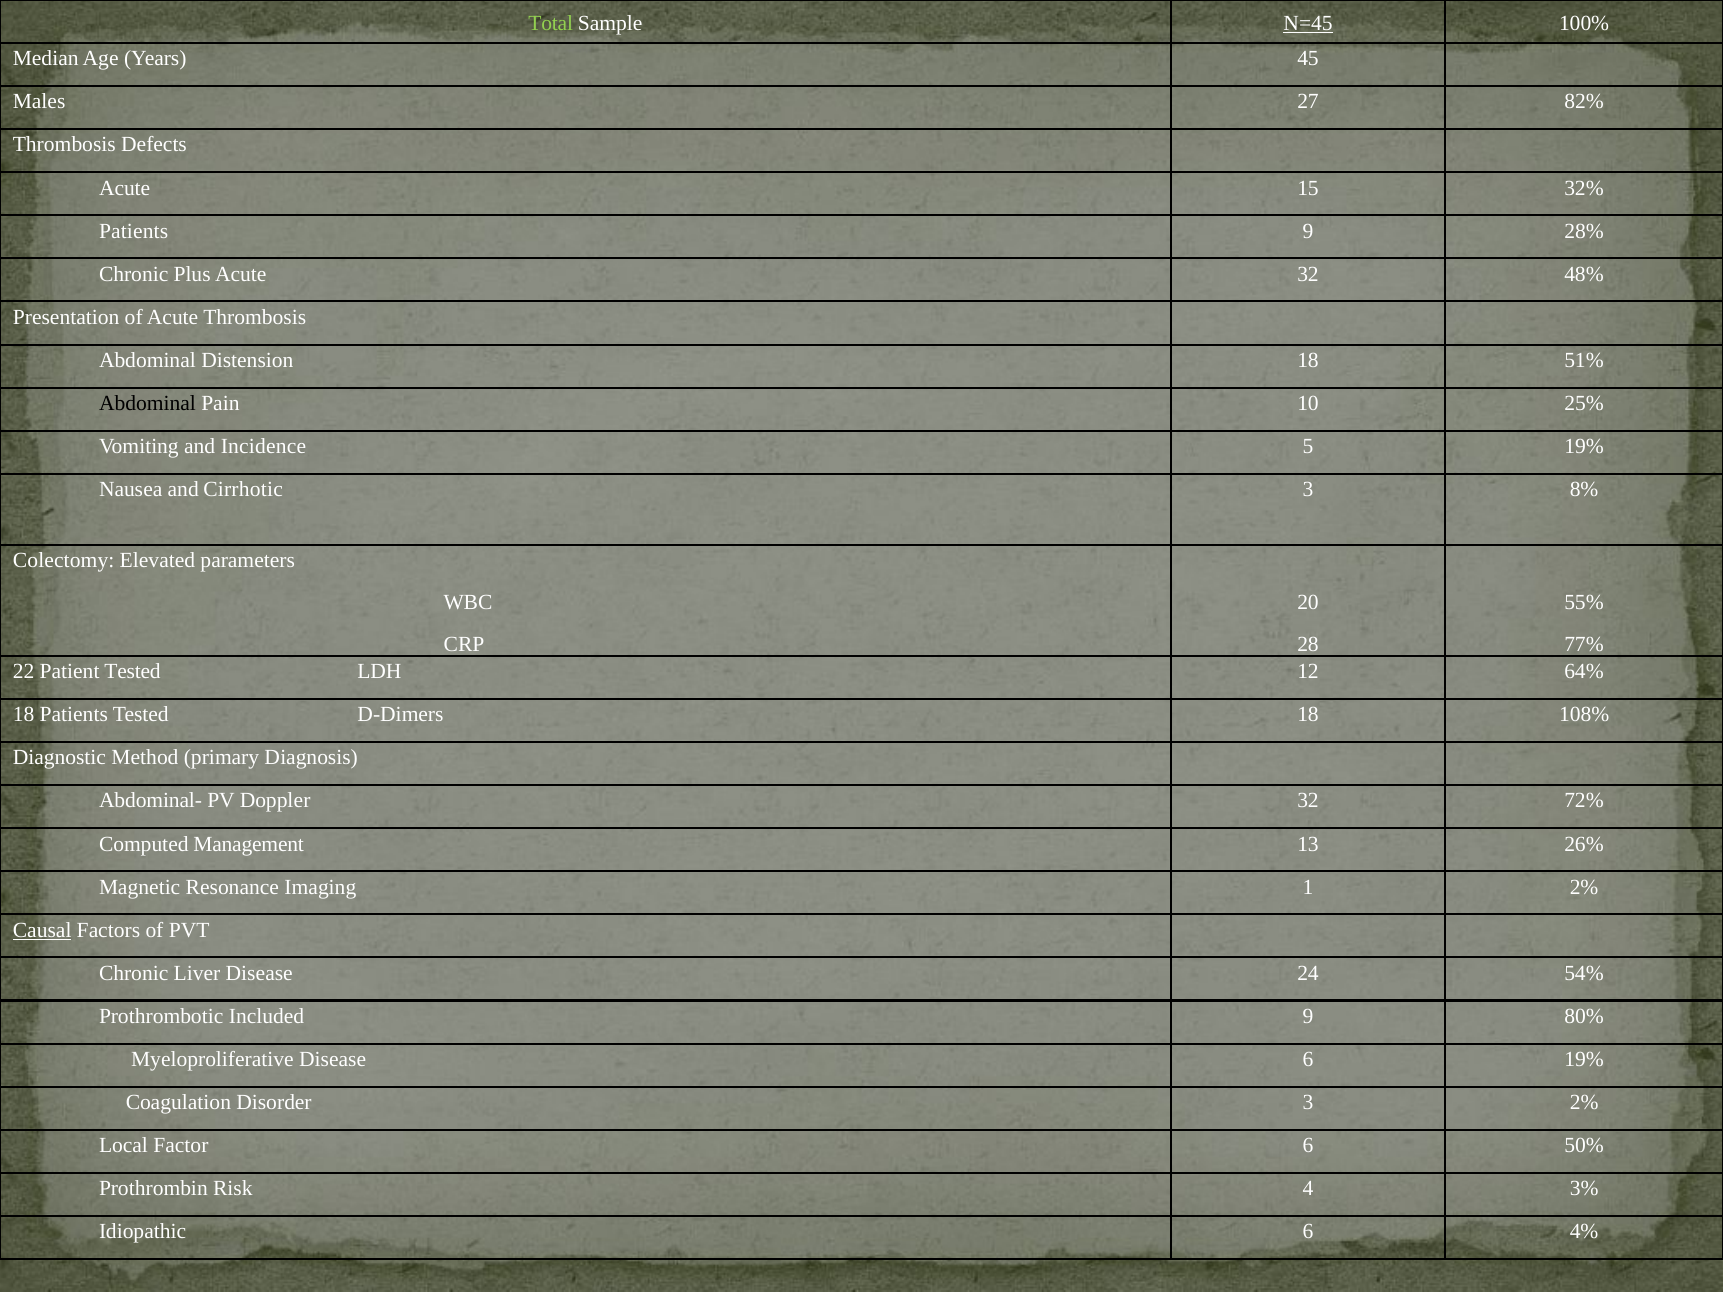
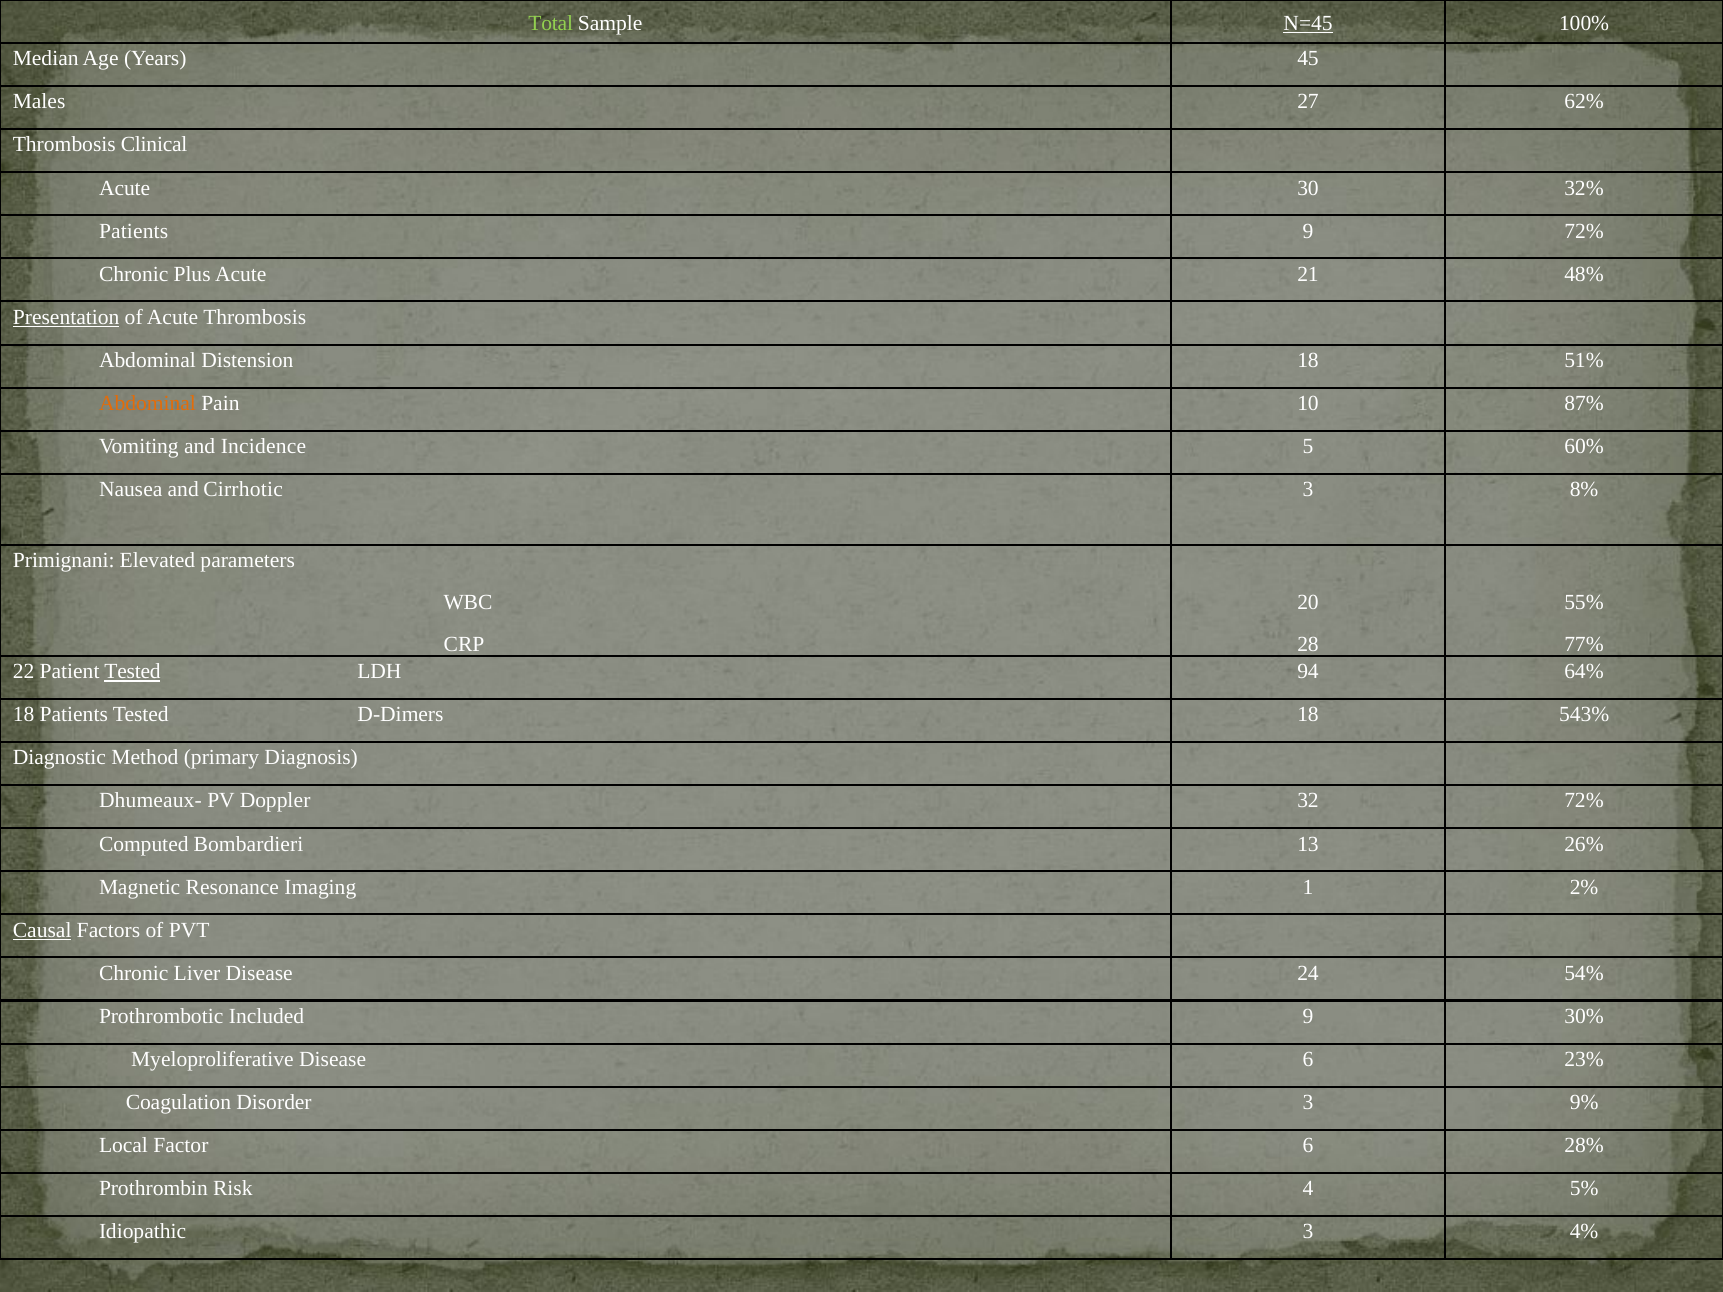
82%: 82% -> 62% (1584, 102)
Defects: Defects -> Clinical (154, 145)
15: 15 -> 30 (1308, 188)
9 28%: 28% -> 72% (1584, 231)
Acute 32: 32 -> 21 (1308, 274)
Presentation underline: none -> present (66, 317)
Abdominal colour: black -> orange (147, 403)
25%: 25% -> 87% (1584, 403)
5 19%: 19% -> 60% (1584, 446)
Colectomy: Colectomy -> Primignani (64, 561)
Tested underline: none -> present (133, 672)
12: 12 -> 94 (1308, 672)
108%: 108% -> 543% (1584, 715)
Abdominal-: Abdominal- -> Dhumeaux- (150, 801)
Management: Management -> Bombardieri (248, 844)
80%: 80% -> 30% (1584, 1016)
6 19%: 19% -> 23% (1584, 1059)
3 2%: 2% -> 9% (1584, 1103)
50%: 50% -> 28% (1584, 1146)
3%: 3% -> 5% (1584, 1189)
Idiopathic 6: 6 -> 3 (1308, 1232)
